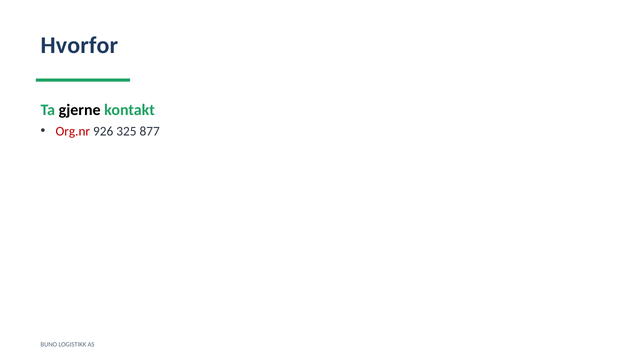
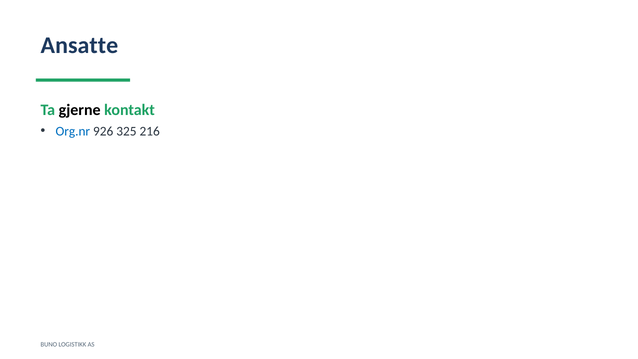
Hvorfor: Hvorfor -> Ansatte (79, 46)
Org.nr colour: red -> blue (73, 131)
877: 877 -> 216 (150, 131)
